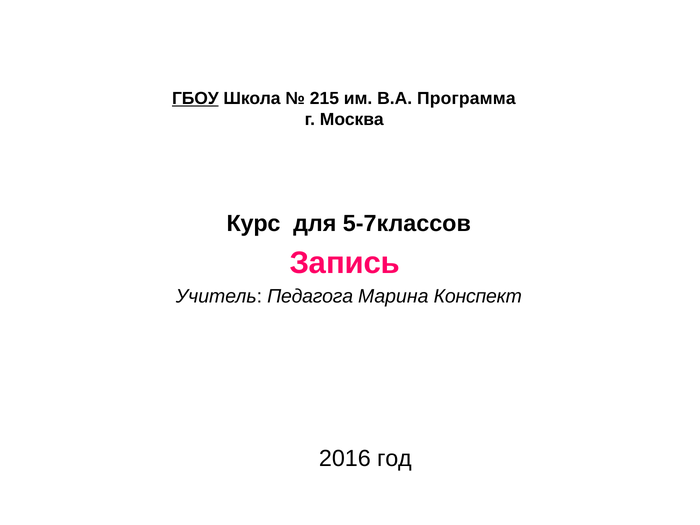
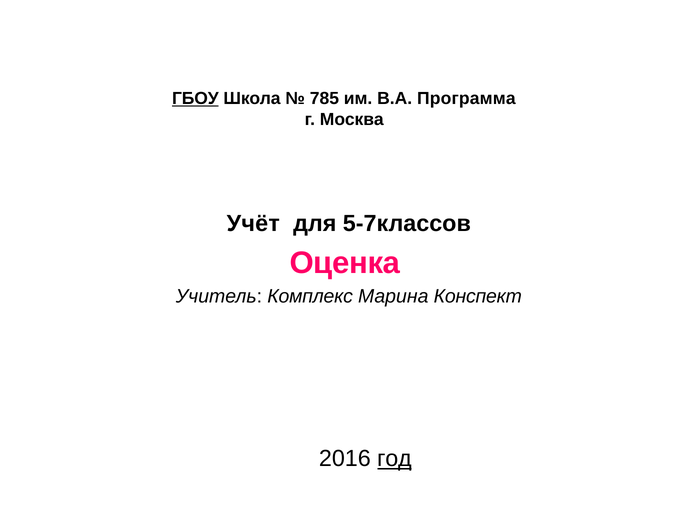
215: 215 -> 785 (324, 99)
Курс: Курс -> Учёт (253, 223)
Запись: Запись -> Оценка (345, 263)
Педагога: Педагога -> Комплекс (310, 296)
год underline: none -> present (394, 459)
